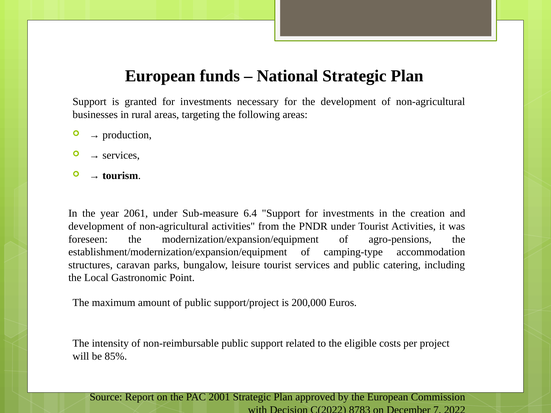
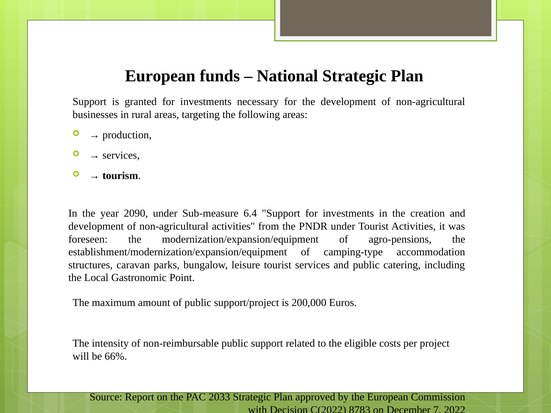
2061: 2061 -> 2090 (136, 214)
85%: 85% -> 66% (116, 356)
2001: 2001 -> 2033 (219, 397)
